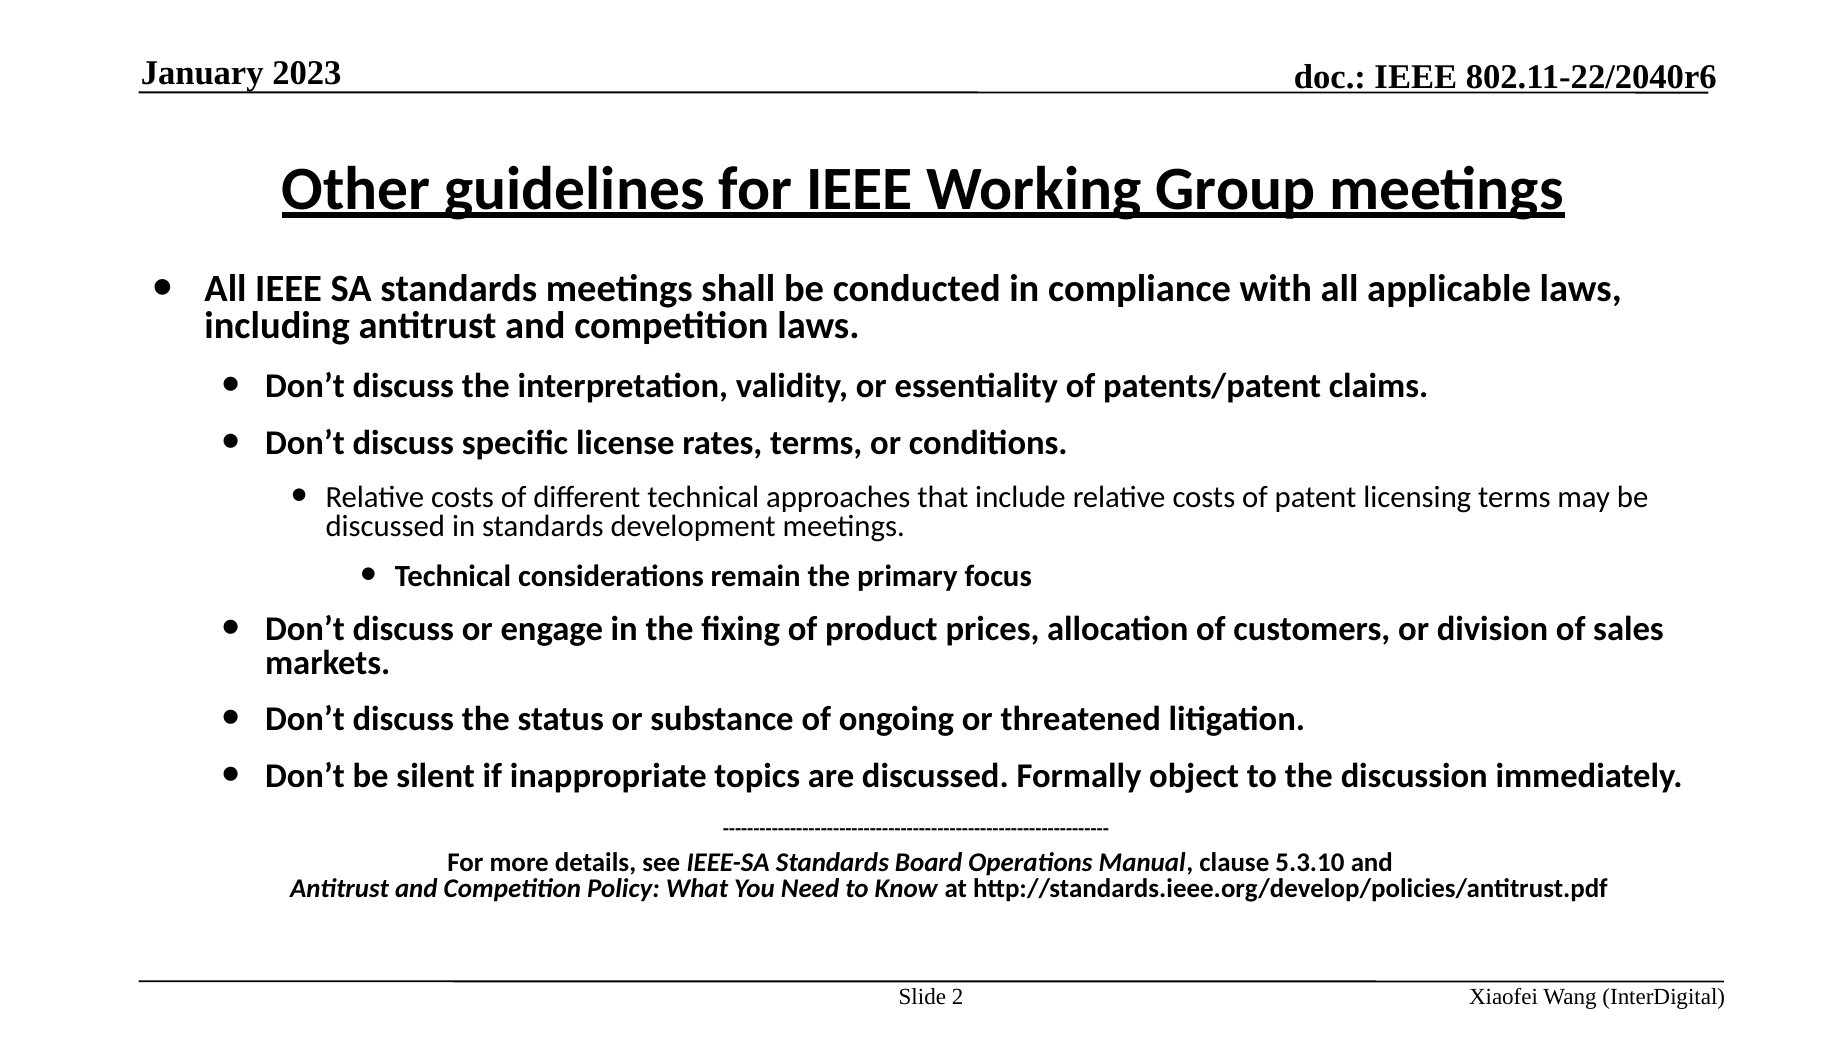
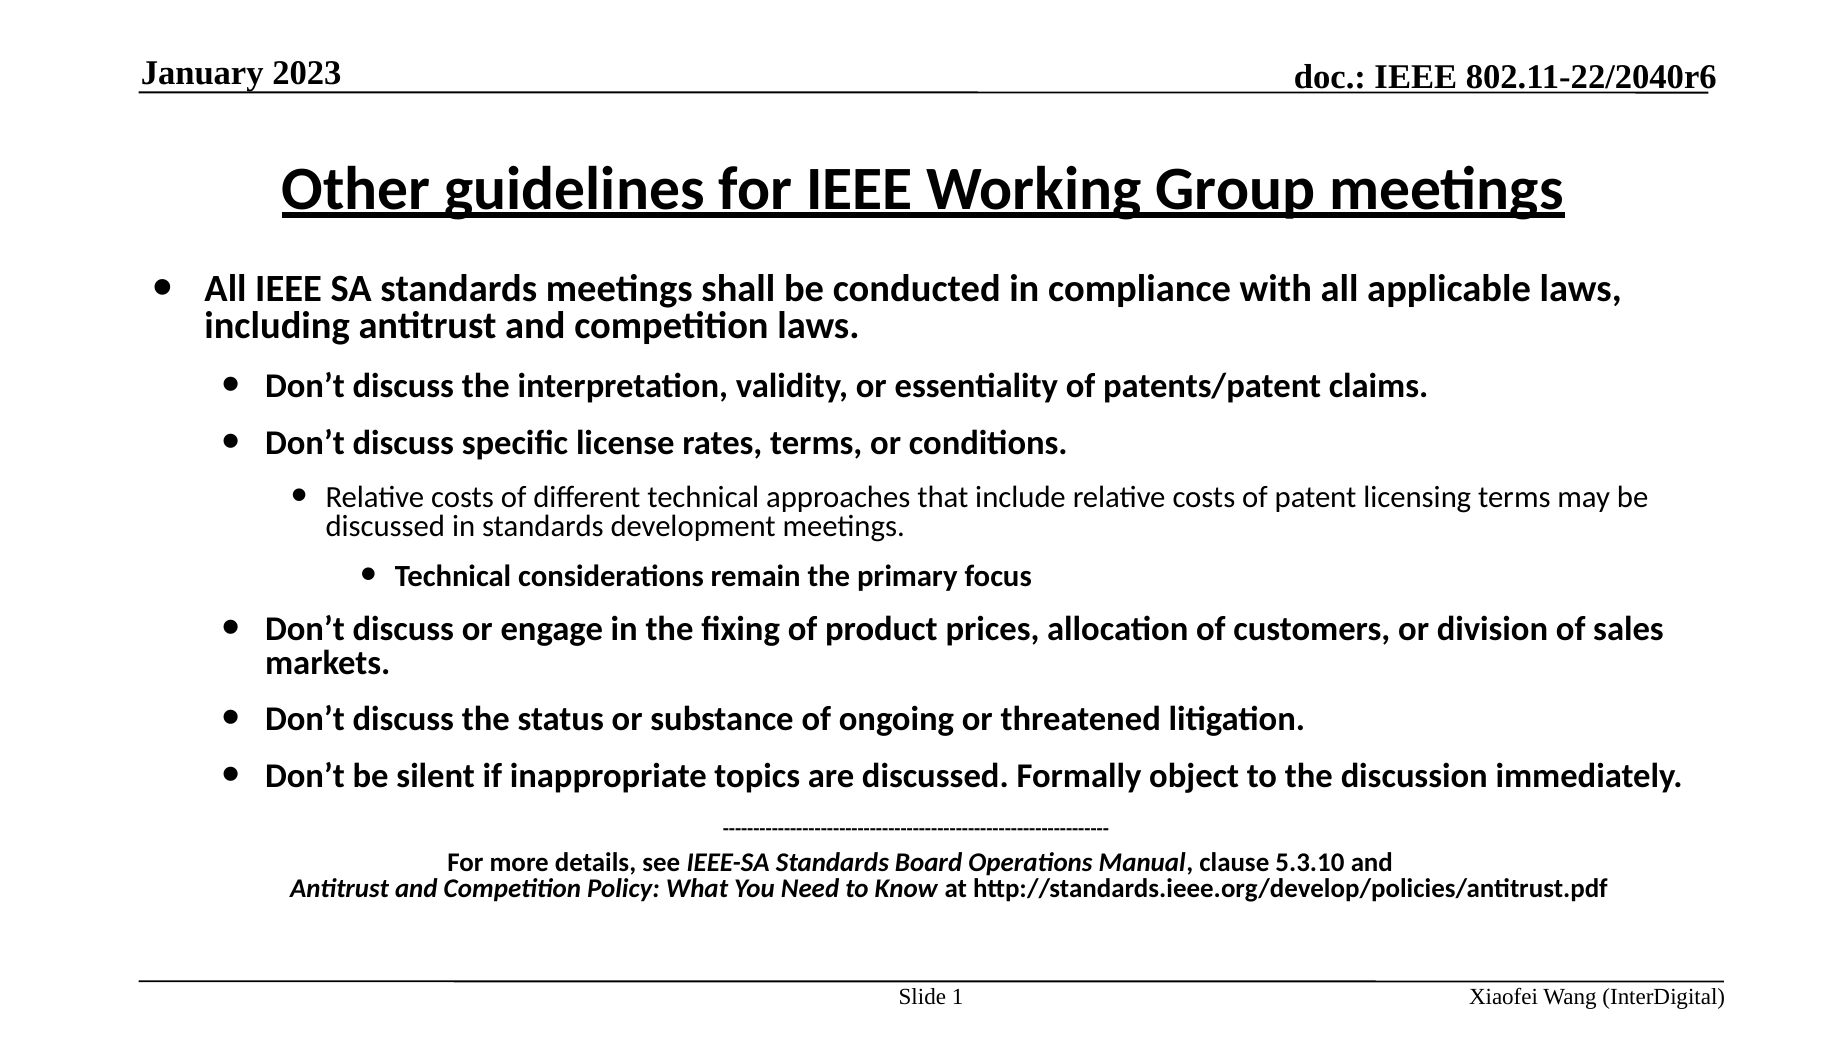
2: 2 -> 1 (958, 996)
